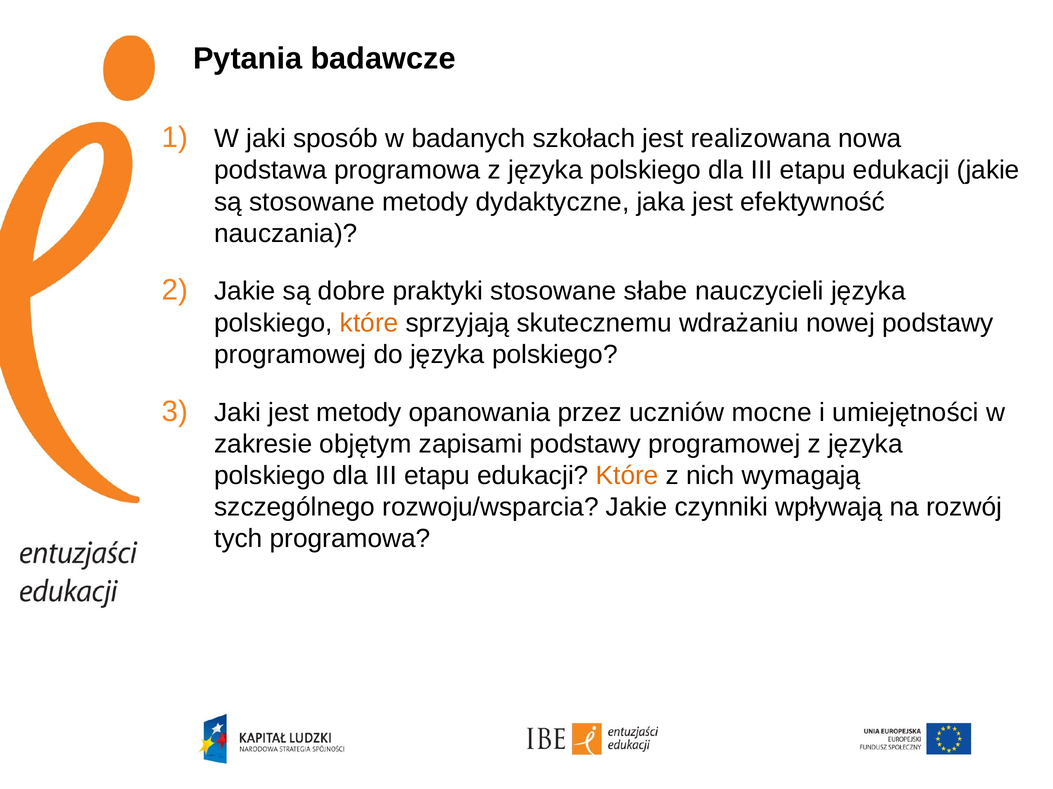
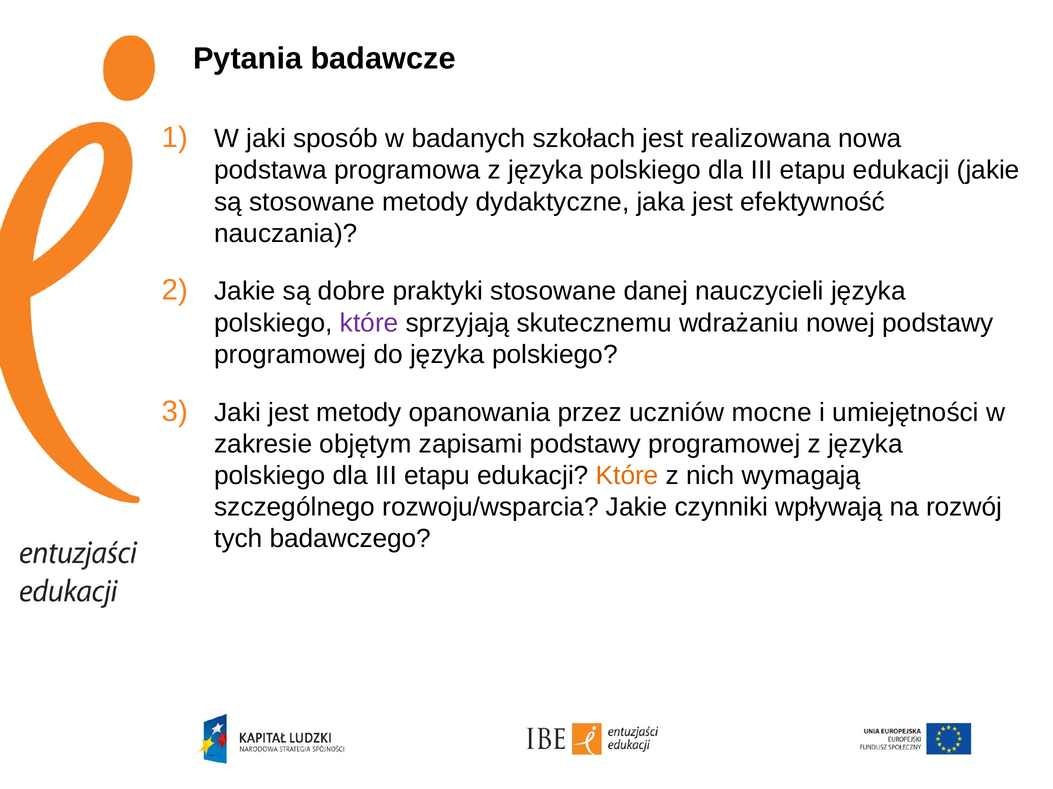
słabe: słabe -> danej (656, 292)
które colour: orange -> purple (369, 323)
tych programowa: programowa -> badawczego (350, 539)
